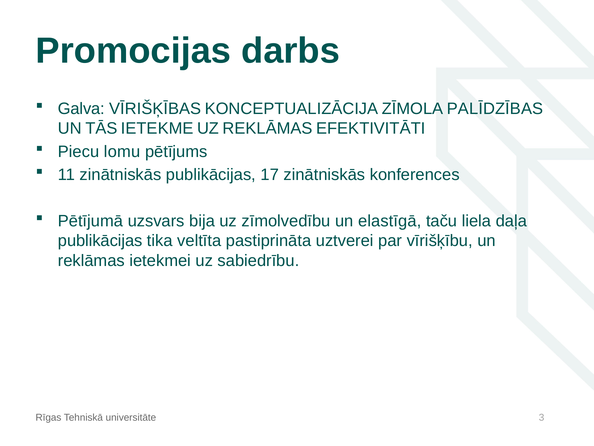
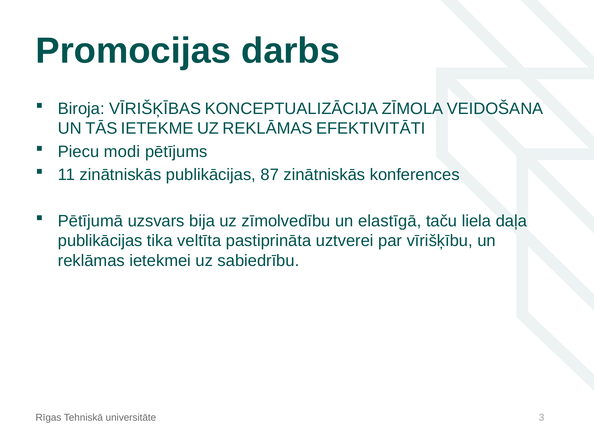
Galva: Galva -> Biroja (81, 108)
PALĪDZĪBAS: PALĪDZĪBAS -> VEIDOŠANA (495, 108)
lomu: lomu -> modi (122, 151)
17: 17 -> 87 (270, 175)
